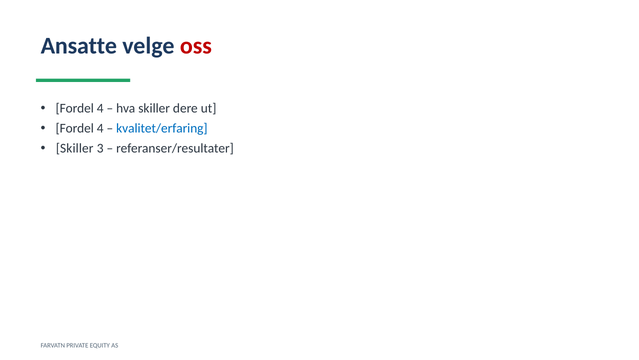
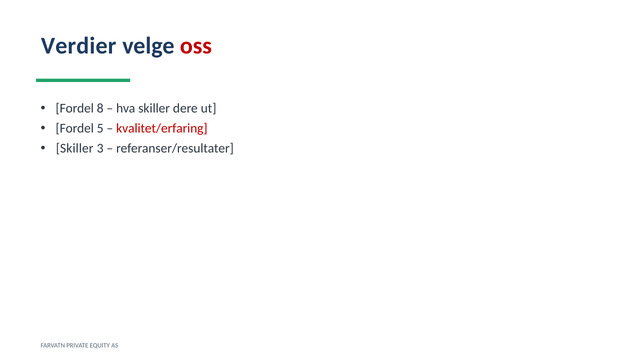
Ansatte: Ansatte -> Verdier (79, 46)
4: 4 -> 8 (100, 108)
4: 4 -> 5 (100, 128)
kvalitet/erfaring colour: blue -> red (162, 128)
